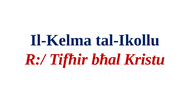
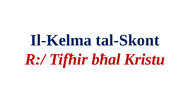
tal-Ikollu: tal-Ikollu -> tal-Skont (127, 40)
